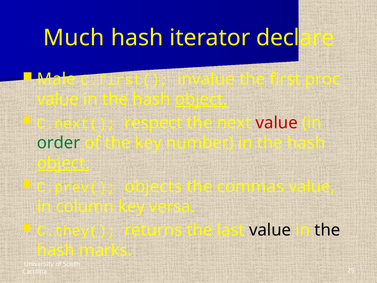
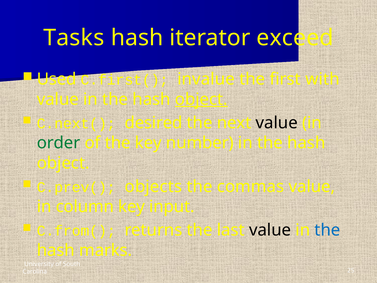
Much: Much -> Tasks (74, 38)
declare: declare -> exceed (295, 38)
Male: Male -> Used (57, 79)
proc: proc -> with (322, 79)
respect: respect -> desired (154, 123)
value colour: red -> black (277, 123)
object underline: present -> none (63, 163)
versa: versa -> input (172, 206)
C.they(: C.they( -> C.from( (76, 231)
the colour: black -> blue (327, 230)
